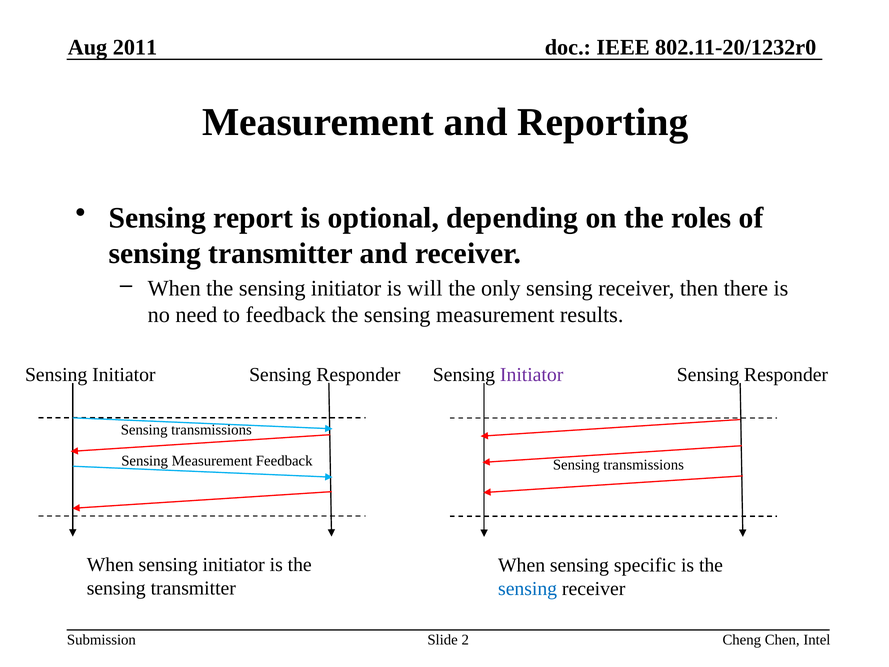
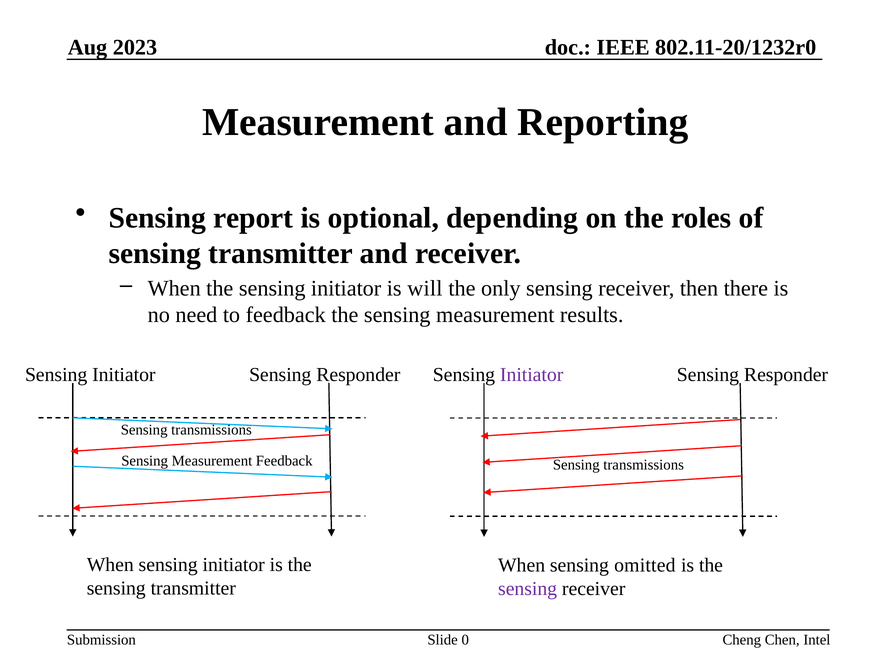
2011: 2011 -> 2023 (135, 47)
specific: specific -> omitted (645, 565)
sensing colour: blue -> purple (528, 589)
2: 2 -> 0 (465, 639)
